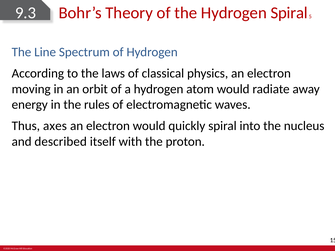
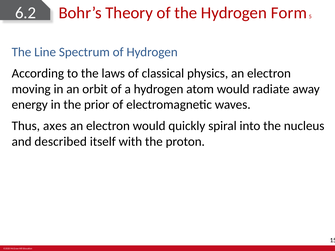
9.3: 9.3 -> 6.2 (26, 13)
Hydrogen Spiral: Spiral -> Form (289, 13)
rules: rules -> prior (97, 105)
